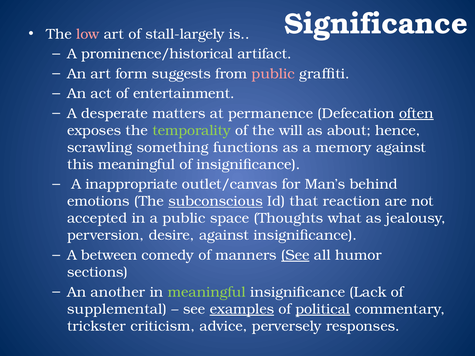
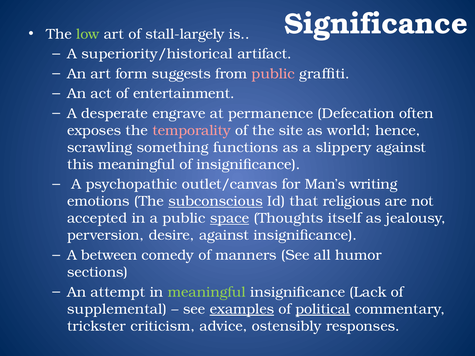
low colour: pink -> light green (88, 34)
prominence/historical: prominence/historical -> superiority/historical (157, 54)
matters: matters -> engrave (179, 113)
often underline: present -> none (416, 113)
temporality colour: light green -> pink (192, 131)
will: will -> site (291, 131)
about: about -> world (349, 131)
memory: memory -> slippery (344, 148)
inappropriate: inappropriate -> psychopathic (132, 184)
behind: behind -> writing (374, 184)
reaction: reaction -> religious (352, 201)
space underline: none -> present (230, 218)
what: what -> itself (345, 218)
See underline: present -> none (295, 255)
another: another -> attempt (118, 292)
perversely: perversely -> ostensibly (287, 326)
